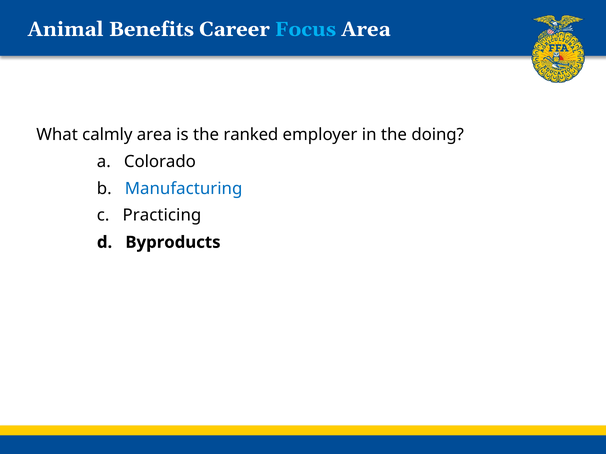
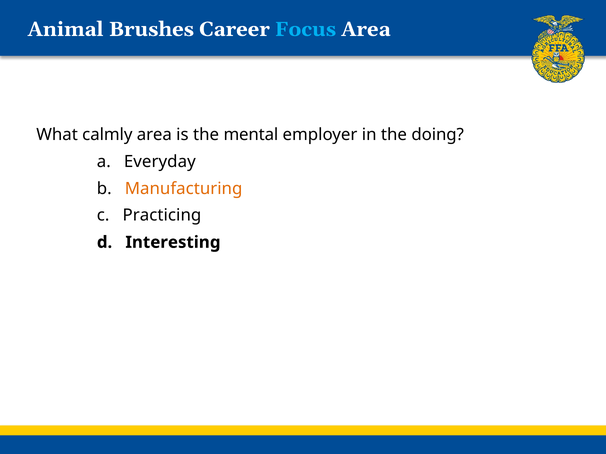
Benefits: Benefits -> Brushes (151, 29)
ranked: ranked -> mental (251, 135)
Colorado: Colorado -> Everyday (160, 162)
Manufacturing colour: blue -> orange (184, 189)
Byproducts: Byproducts -> Interesting (173, 243)
